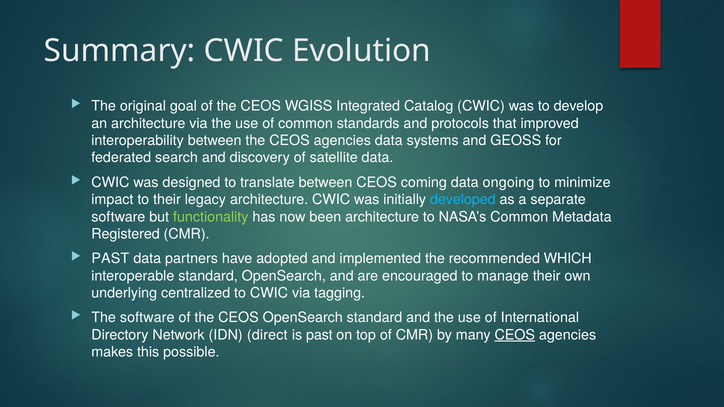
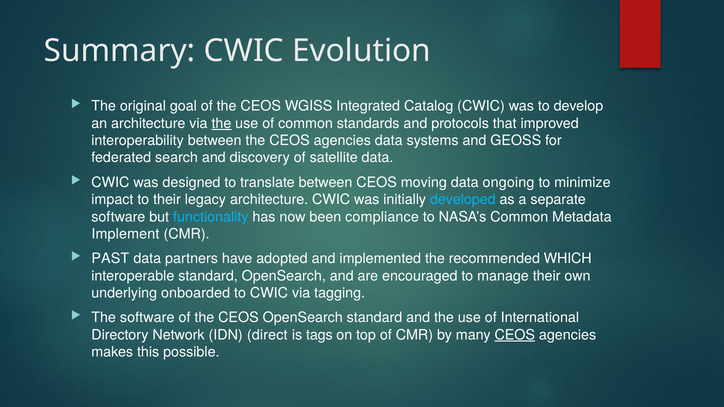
the underline: none -> present (221, 123)
coming: coming -> moving (424, 183)
functionality colour: light green -> light blue (211, 217)
been architecture: architecture -> compliance (382, 217)
Registered: Registered -> Implement (125, 234)
centralized: centralized -> onboarded (196, 293)
is past: past -> tags (319, 335)
